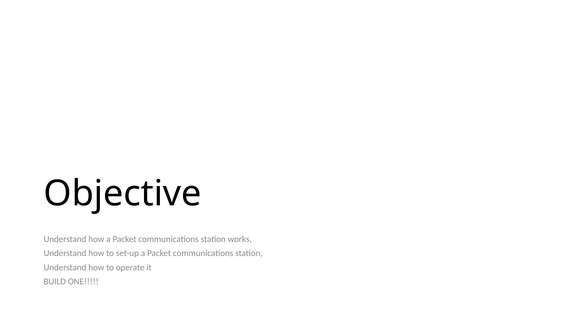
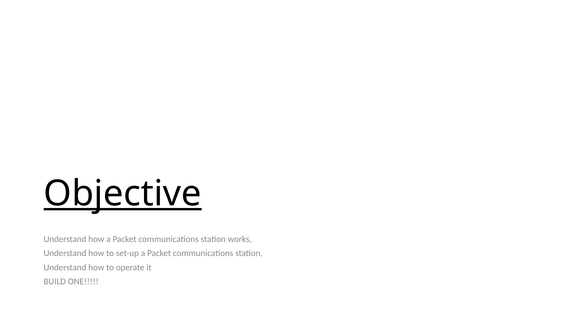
Objective underline: none -> present (123, 194)
